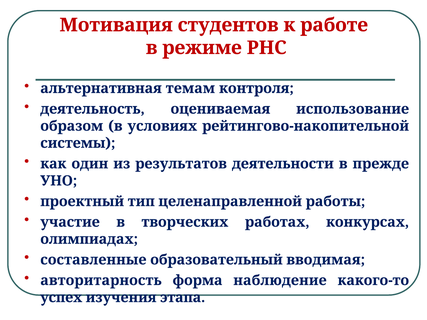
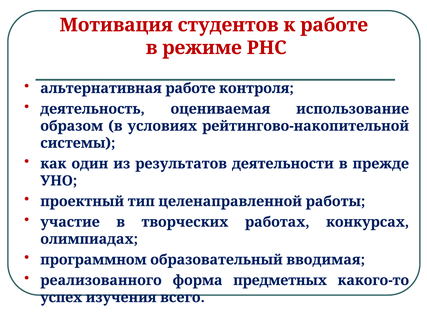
альтернативная темам: темам -> работе (191, 88)
составленные: составленные -> программном (93, 260)
авторитарность: авторитарность -> реализованного (101, 281)
наблюдение: наблюдение -> предметных (280, 281)
этапа: этапа -> всего (183, 298)
